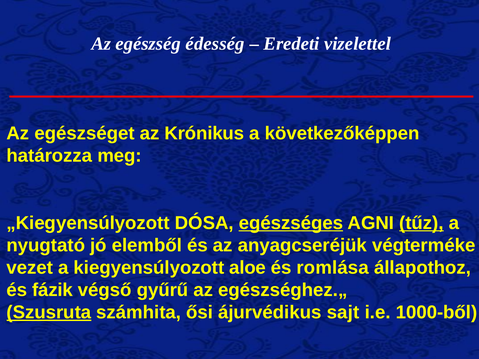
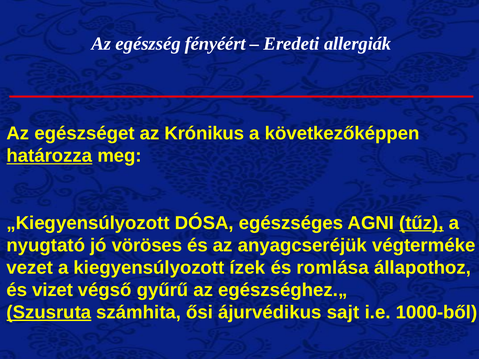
édesség: édesség -> fényéért (215, 44)
vizelettel: vizelettel -> allergiák (358, 44)
határozza underline: none -> present (49, 156)
egészséges underline: present -> none (291, 223)
elemből: elemből -> vöröses (147, 245)
aloe: aloe -> ízek (247, 268)
fázik: fázik -> vizet (53, 290)
